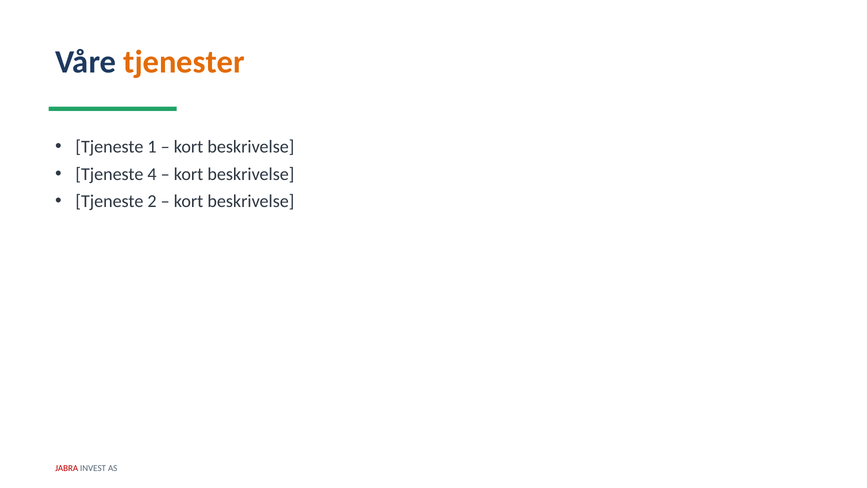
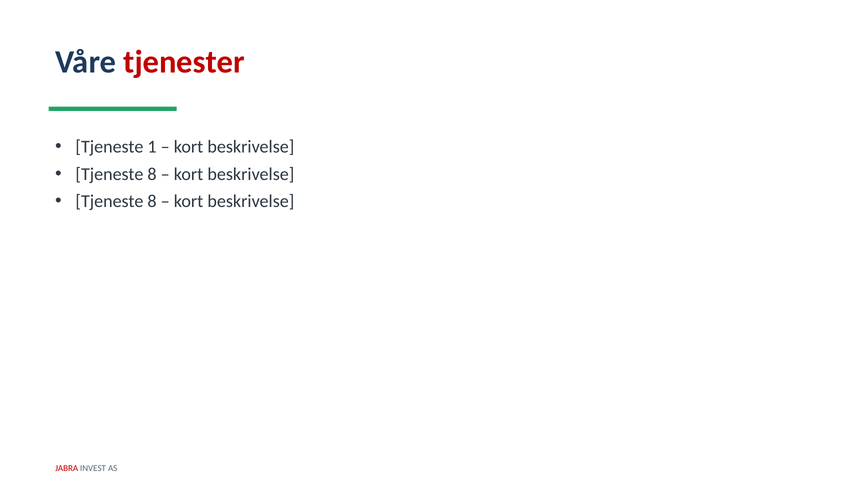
tjenester colour: orange -> red (184, 62)
4: 4 -> 8 (152, 174)
2: 2 -> 8 (152, 201)
